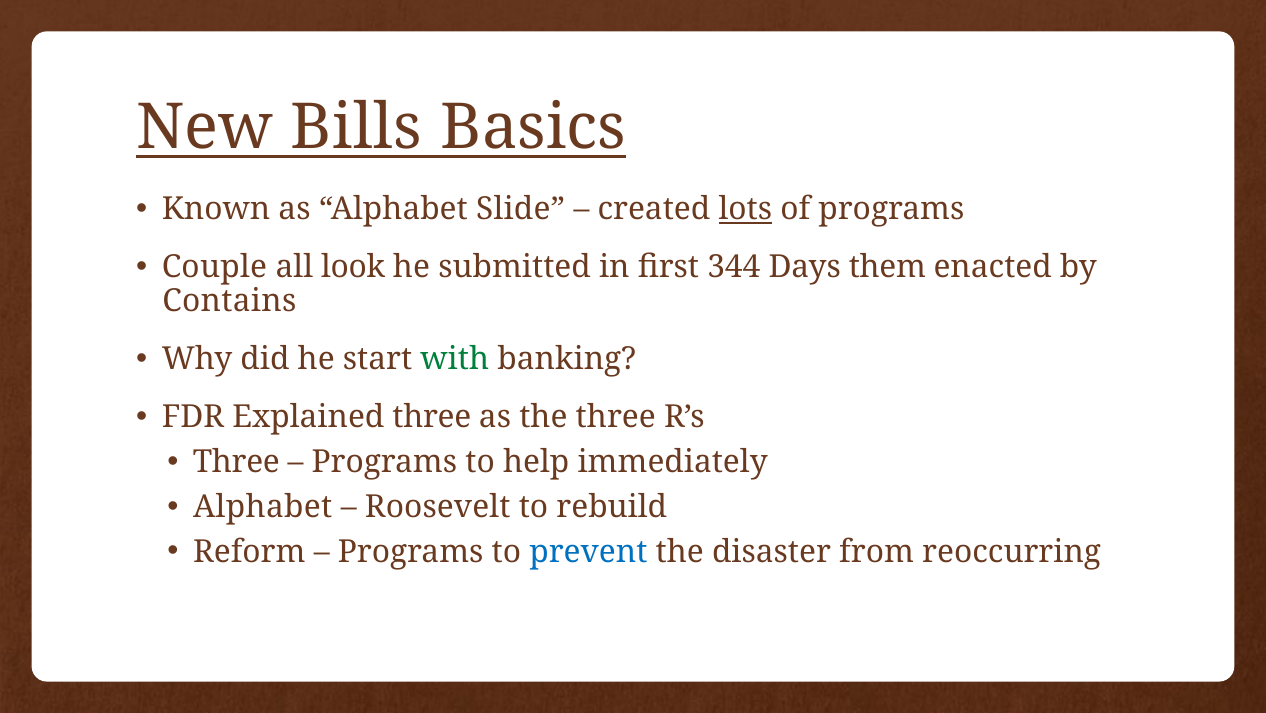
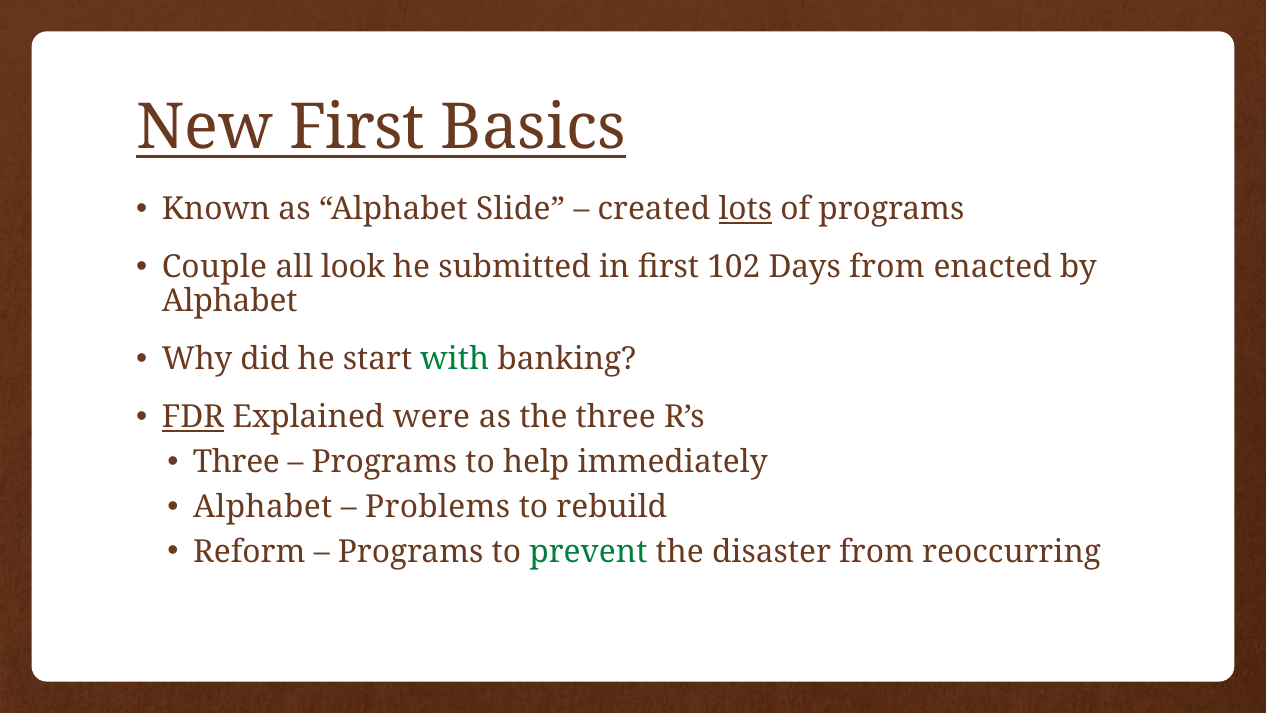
New Bills: Bills -> First (357, 128)
344: 344 -> 102 (734, 267)
Days them: them -> from (887, 267)
Contains: Contains -> Alphabet (230, 301)
FDR underline: none -> present (193, 417)
Explained three: three -> were (432, 417)
Roosevelt: Roosevelt -> Problems (438, 506)
prevent colour: blue -> green (588, 551)
